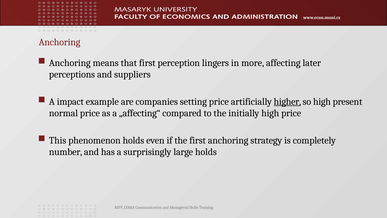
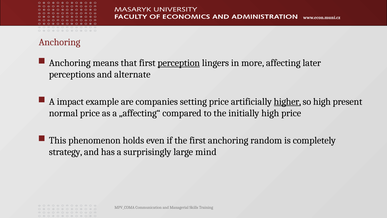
perception underline: none -> present (179, 63)
suppliers: suppliers -> alternate (132, 74)
strategy: strategy -> random (266, 140)
number: number -> strategy (66, 152)
large holds: holds -> mind (206, 152)
